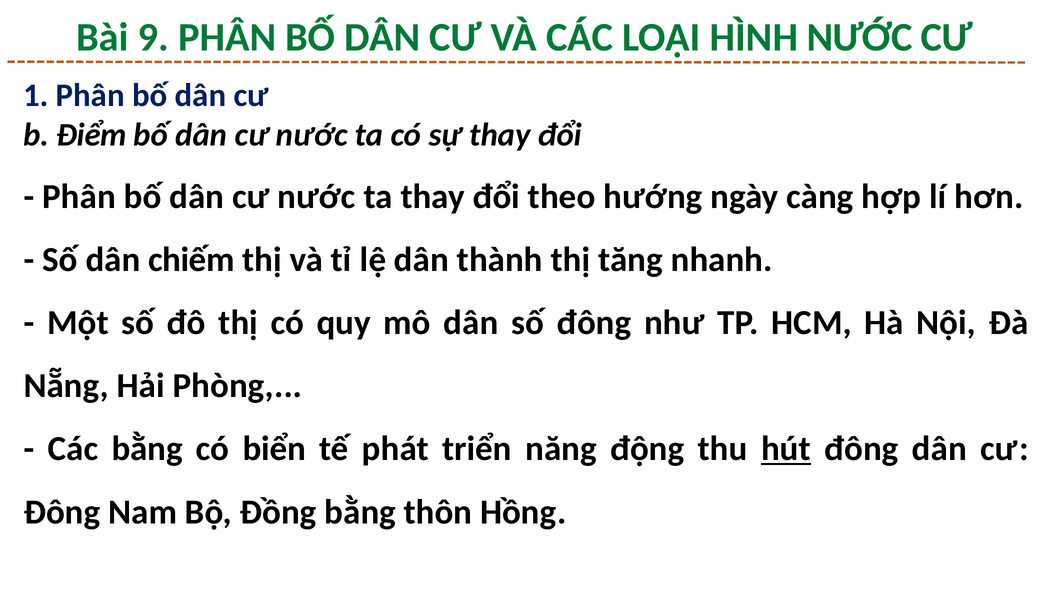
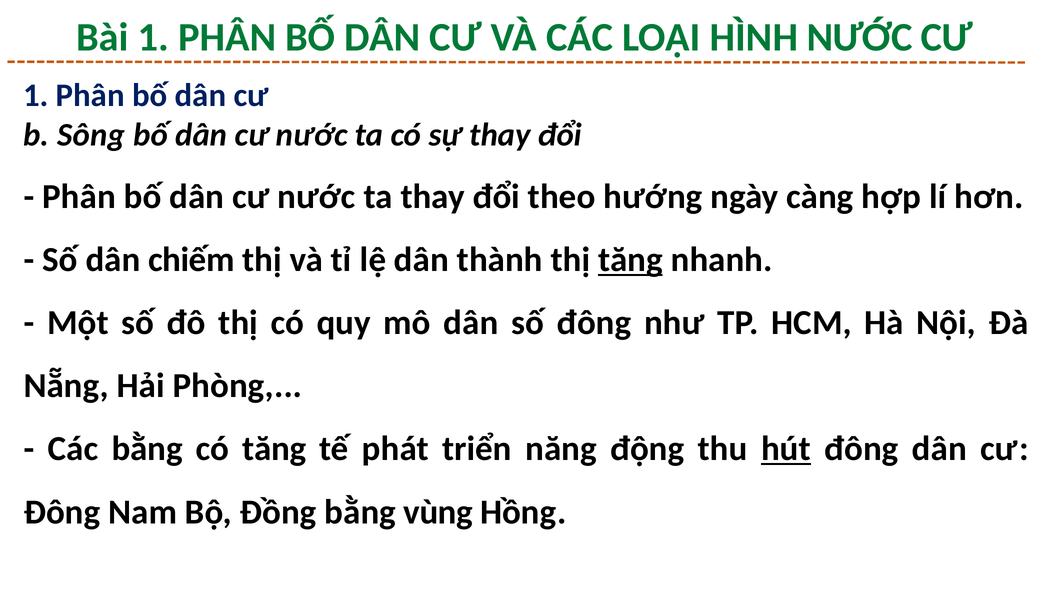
Bài 9: 9 -> 1 (153, 38)
Điểm: Điểm -> Sông (91, 135)
tăng underline: none -> present (630, 260)
có biển: biển -> tăng (274, 449)
thôn: thôn -> vùng (438, 512)
